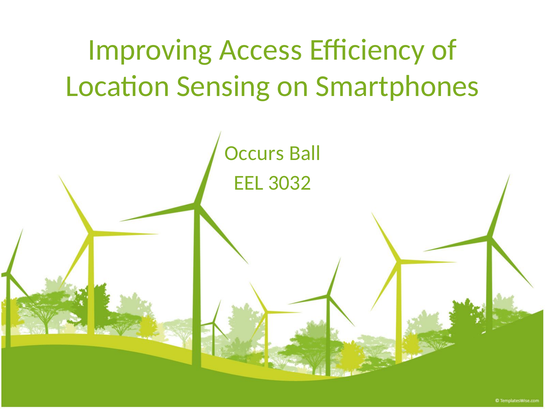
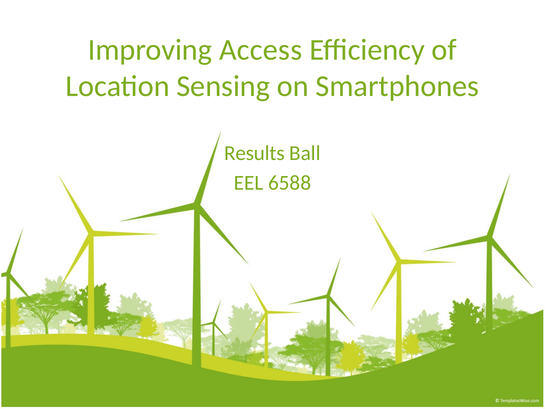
Occurs: Occurs -> Results (255, 153)
3032: 3032 -> 6588 (290, 183)
